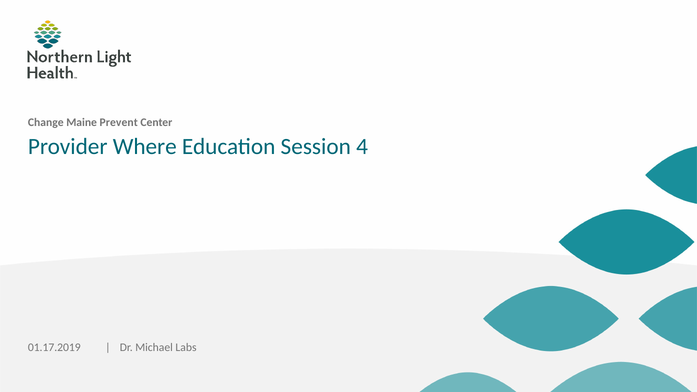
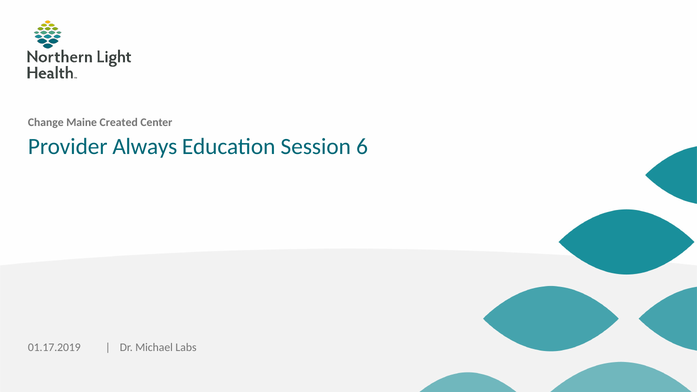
Prevent: Prevent -> Created (119, 122)
Where: Where -> Always (145, 147)
4: 4 -> 6 (362, 147)
